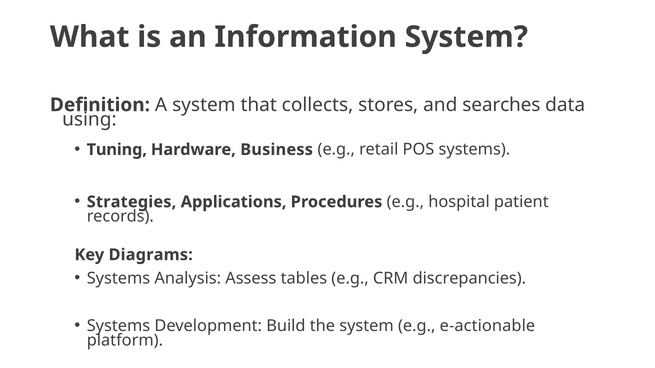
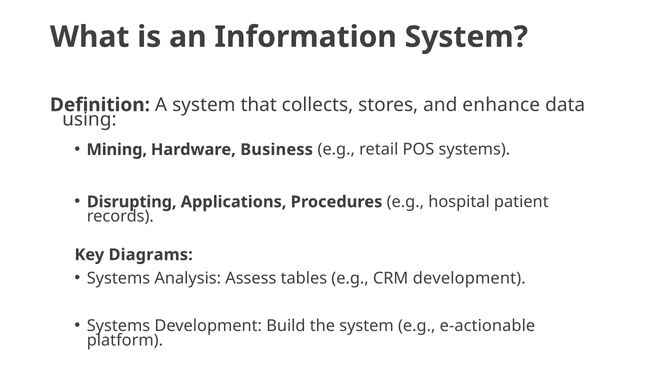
searches: searches -> enhance (501, 105)
Tuning: Tuning -> Mining (117, 150)
Strategies: Strategies -> Disrupting (132, 202)
CRM discrepancies: discrepancies -> development (469, 279)
